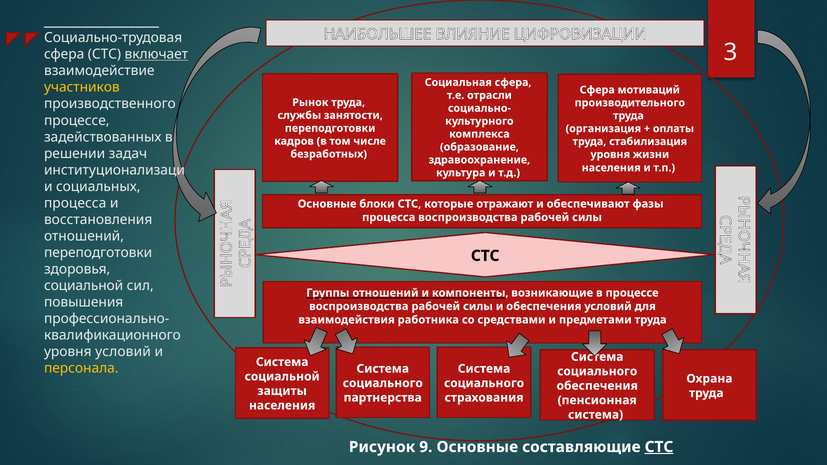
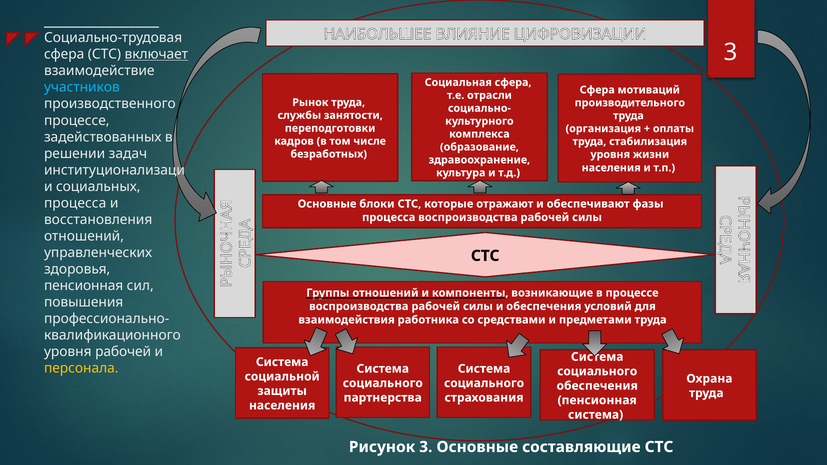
участников colour: yellow -> light blue (82, 87)
переподготовки: переподготовки -> управленческих (98, 253)
социальной: социальной -> пенсионная (84, 286)
уровня условий: условий -> рабочей (123, 352)
Рисунок 9: 9 -> 3 (426, 447)
СТС underline: present -> none (659, 447)
